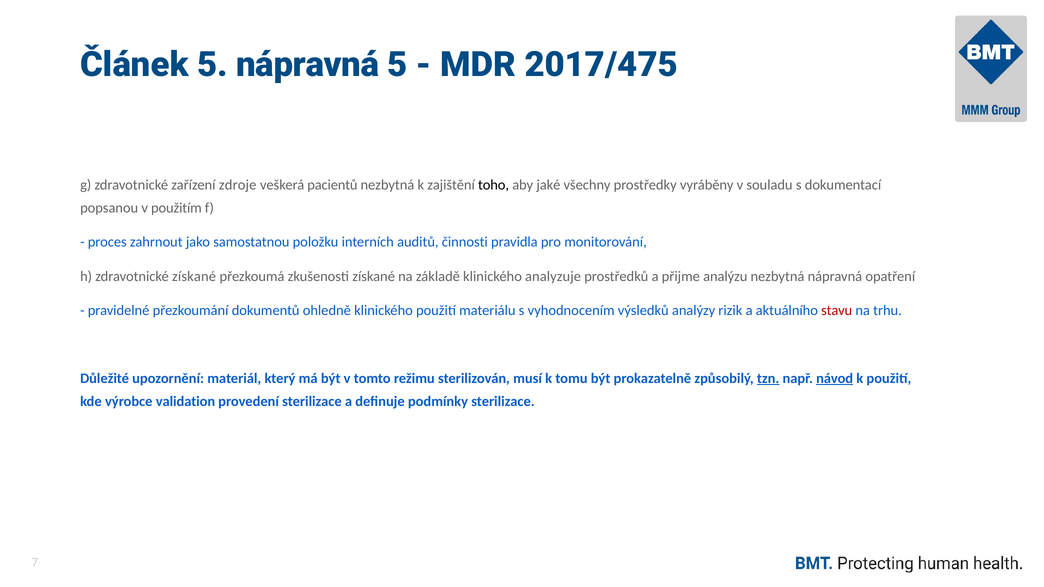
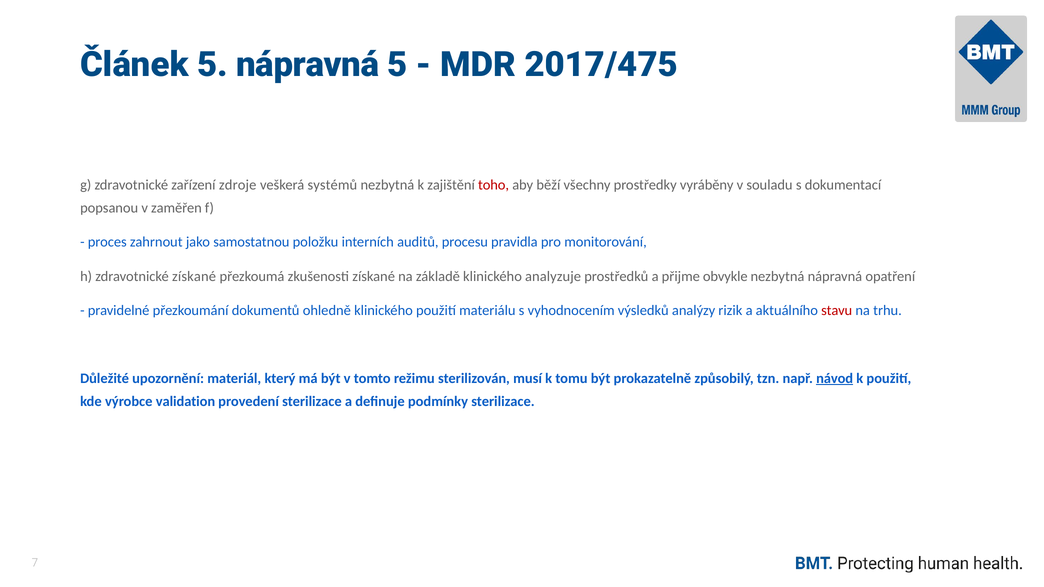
pacientů: pacientů -> systémů (332, 185)
toho colour: black -> red (494, 185)
jaké: jaké -> běží (548, 185)
použitím: použitím -> zaměřen (176, 208)
činnosti: činnosti -> procesu (465, 242)
analýzu: analýzu -> obvykle (725, 276)
tzn underline: present -> none (768, 379)
